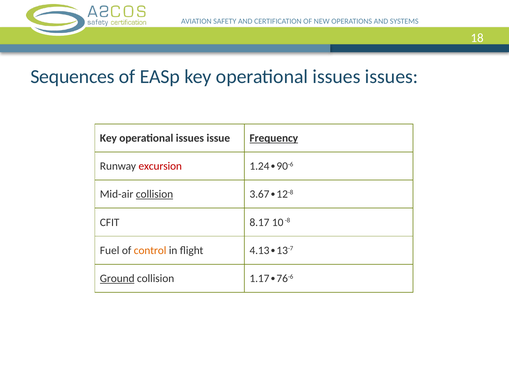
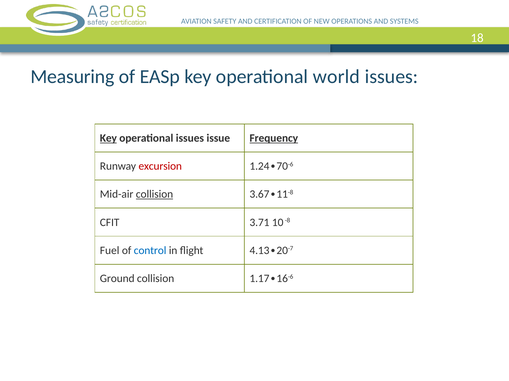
Sequences: Sequences -> Measuring (73, 77)
EASp key operational issues: issues -> world (336, 77)
Key underline: none -> present (108, 138)
90: 90 -> 70 (282, 167)
12: 12 -> 11 (282, 195)
8.17: 8.17 -> 3.71 (259, 223)
control colour: orange -> blue (150, 251)
13: 13 -> 20 (282, 251)
Ground underline: present -> none (117, 279)
76: 76 -> 16 (282, 279)
